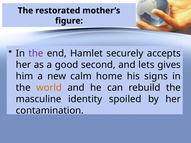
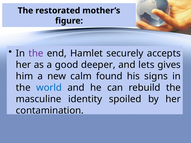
second: second -> deeper (98, 65)
home: home -> found (109, 76)
world colour: orange -> blue (49, 88)
